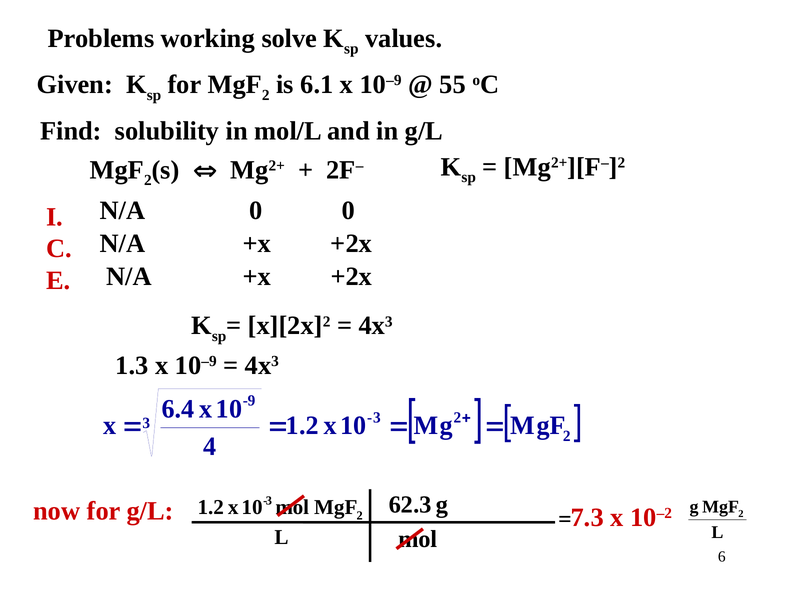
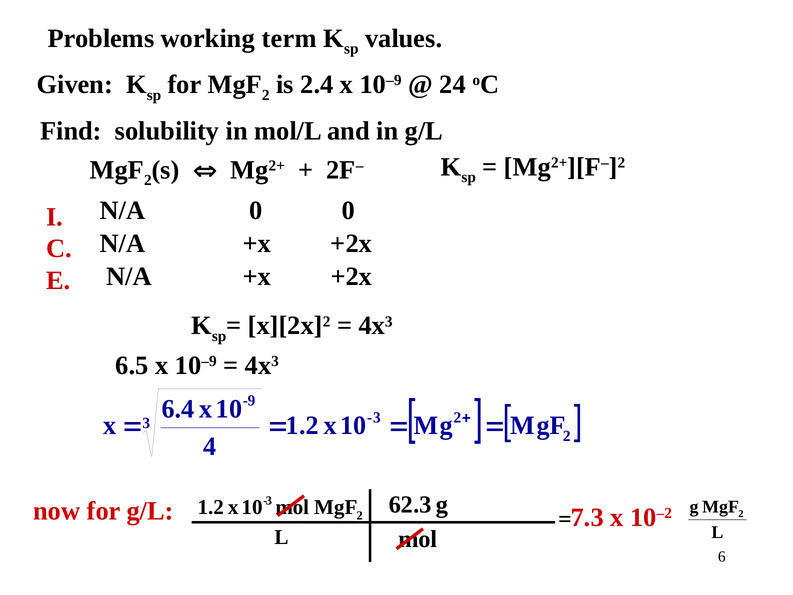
solve: solve -> term (289, 38)
6.1: 6.1 -> 2.4 (317, 85)
55: 55 -> 24 (453, 85)
1.3: 1.3 -> 6.5 (132, 365)
